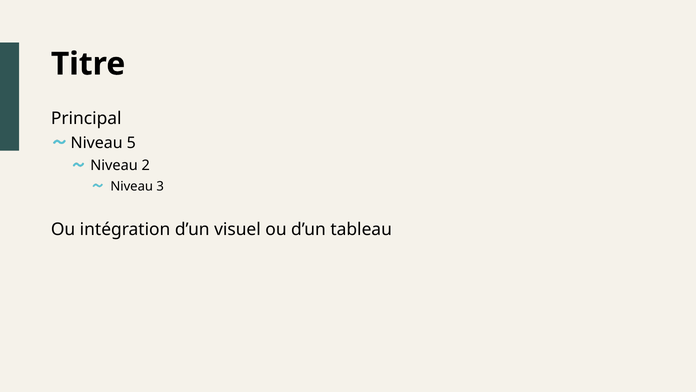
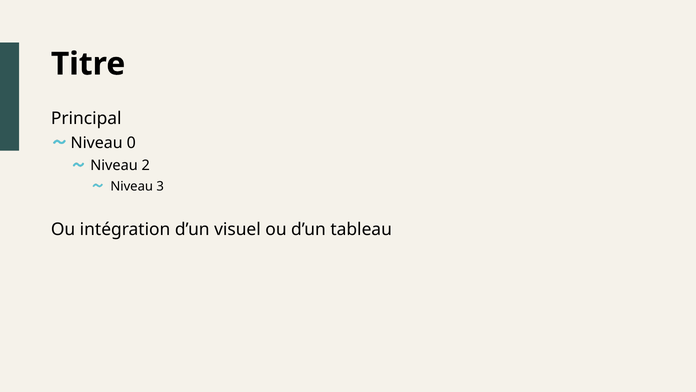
5: 5 -> 0 (131, 143)
